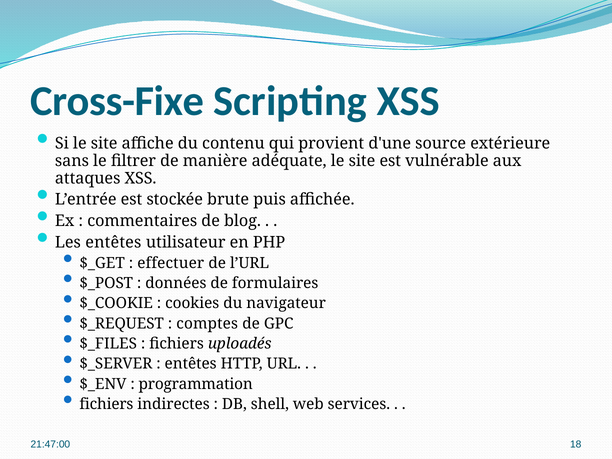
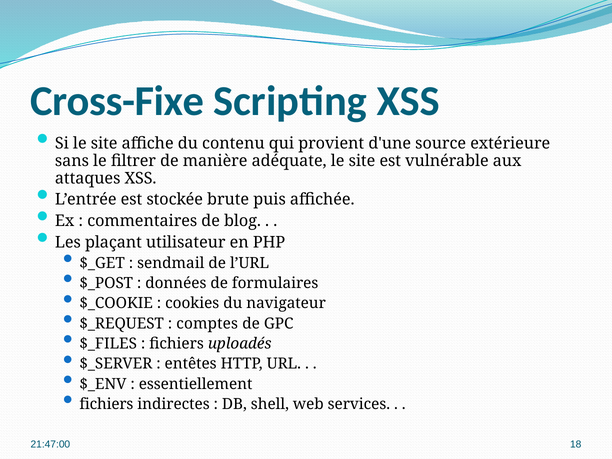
Les entêtes: entêtes -> plaçant (113, 242)
effectuer: effectuer -> sendmail (171, 263)
programmation: programmation -> essentiellement (196, 384)
